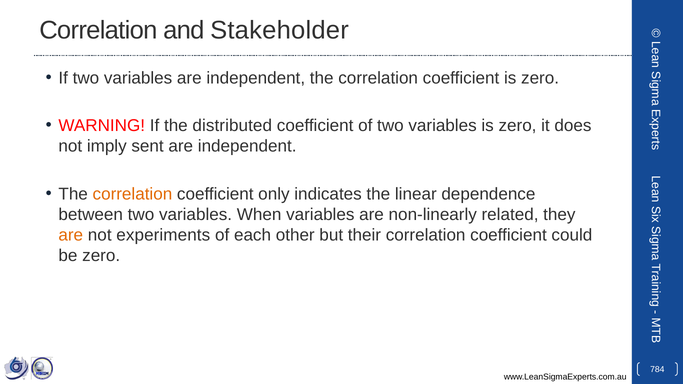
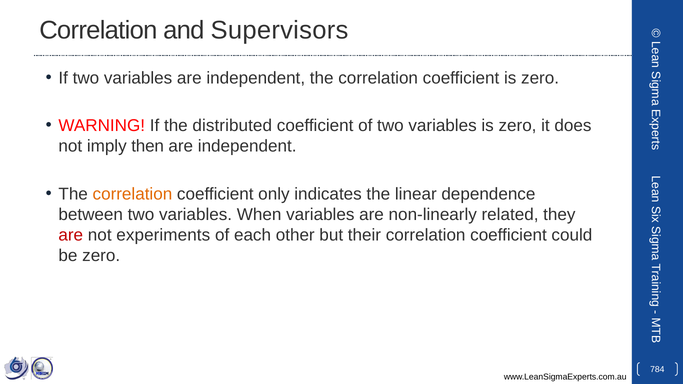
Stakeholder: Stakeholder -> Supervisors (279, 30)
sent: sent -> then (148, 146)
are colour: orange -> red (71, 235)
